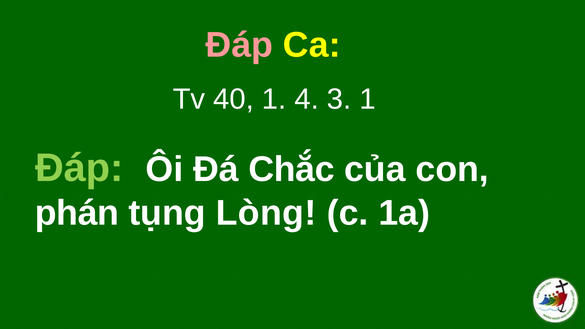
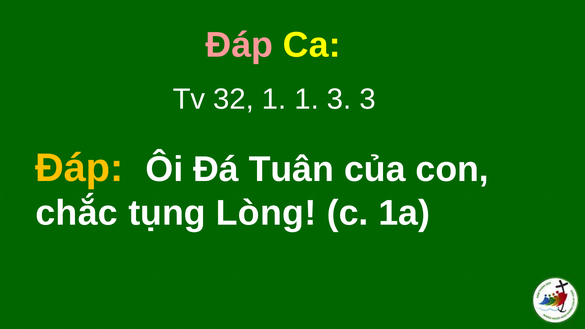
40: 40 -> 32 (234, 99)
1 4: 4 -> 1 (307, 99)
3 1: 1 -> 3 (368, 99)
Ðáp colour: light green -> yellow (79, 168)
Chắc: Chắc -> Tuân (291, 169)
phán: phán -> chắc (77, 213)
